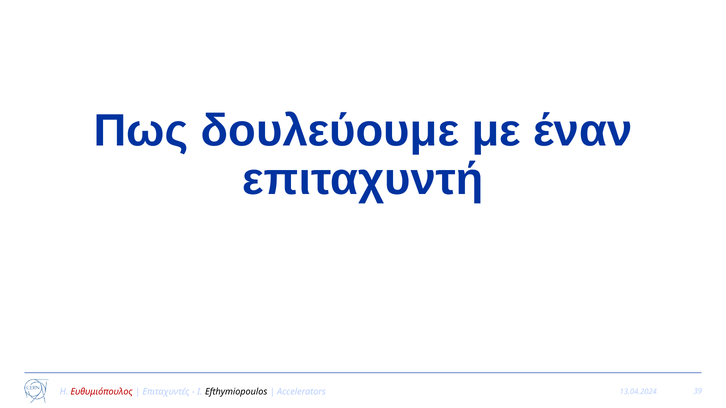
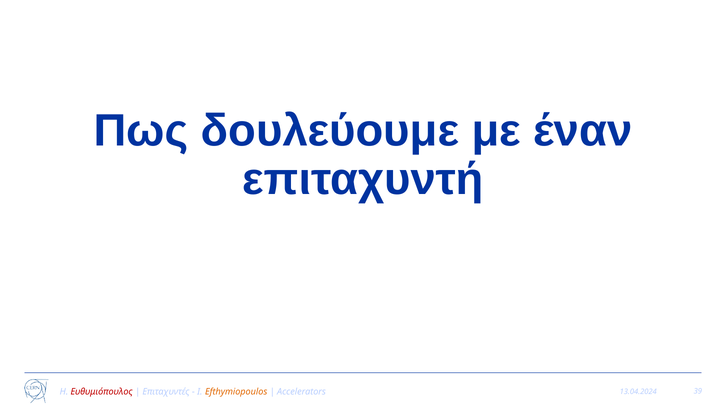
Efthymiopoulos colour: black -> orange (236, 392)
